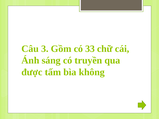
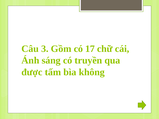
33: 33 -> 17 (90, 49)
